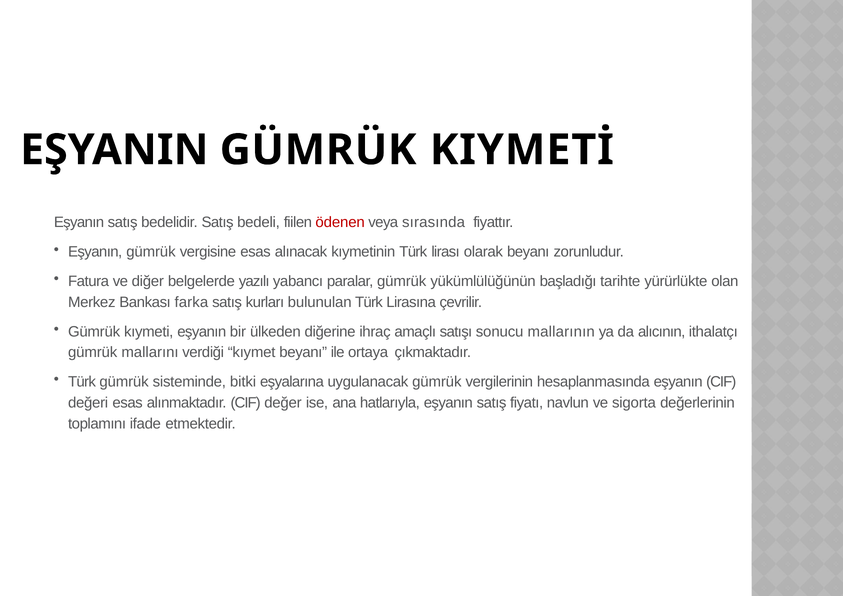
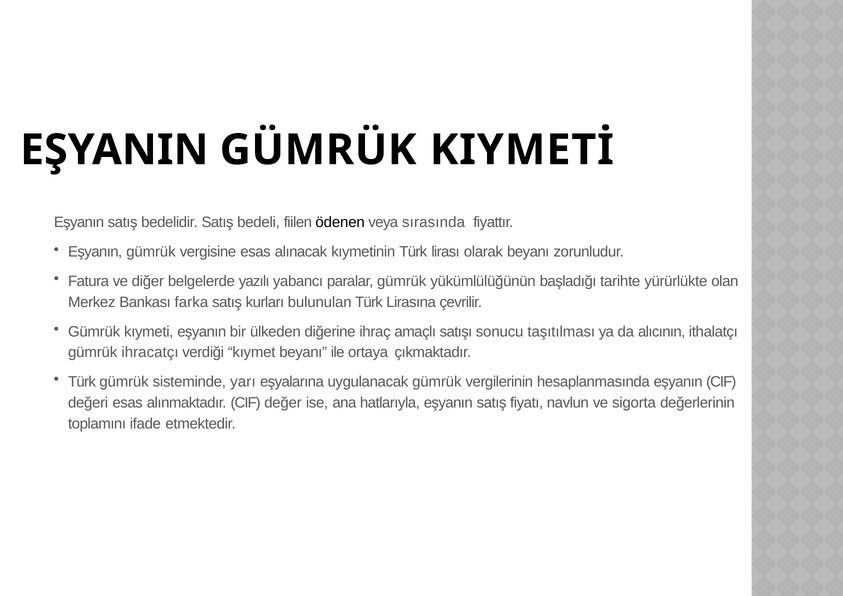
ödenen colour: red -> black (340, 223)
mallarının: mallarının -> taşıtılması (561, 332)
mallarını: mallarını -> ihracatçı (150, 353)
bitki: bitki -> yarı (243, 382)
